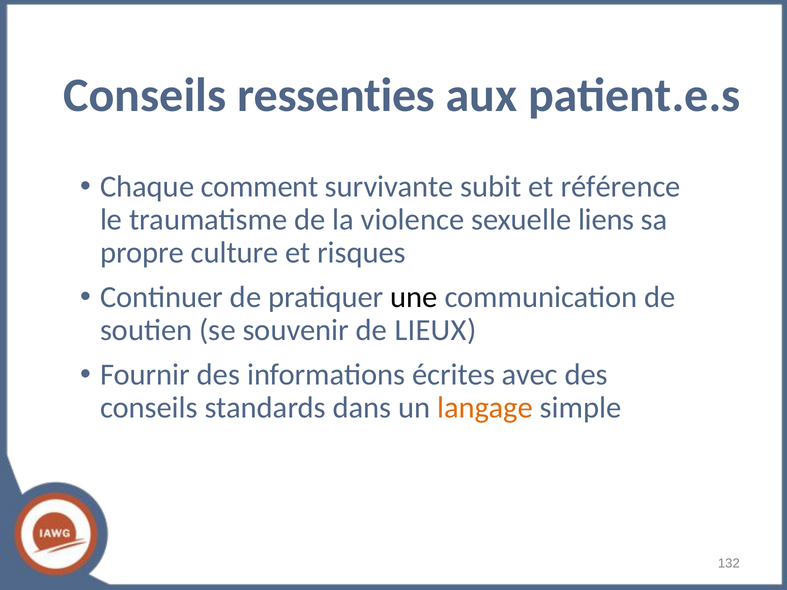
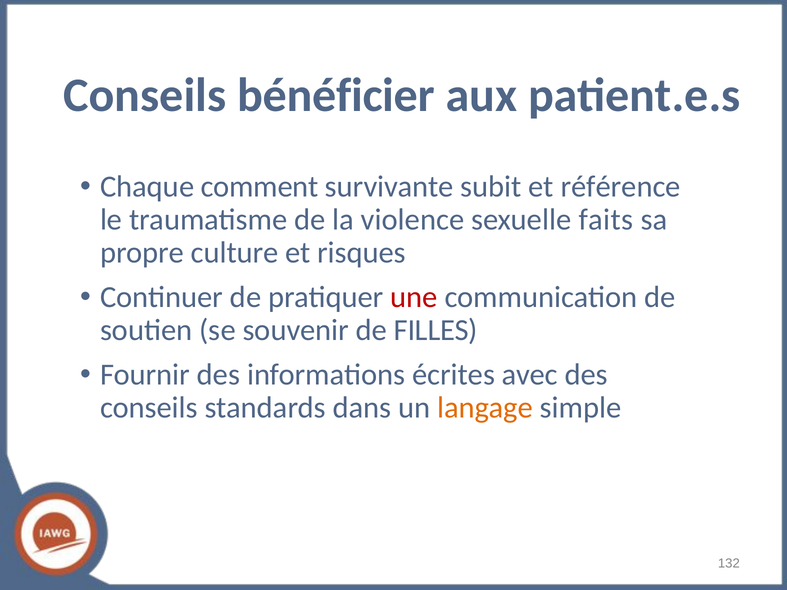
ressenties: ressenties -> bénéficier (336, 96)
liens: liens -> faits (606, 220)
une colour: black -> red (414, 297)
LIEUX: LIEUX -> FILLES (436, 330)
